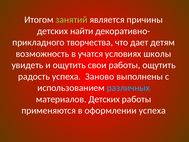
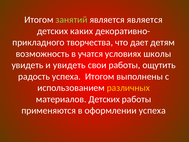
является причины: причины -> является (145, 20)
найти: найти -> каких (82, 31)
и ощутить: ощутить -> увидеть (69, 65)
успеха Заново: Заново -> Итогом (100, 76)
различных colour: light blue -> yellow (128, 88)
